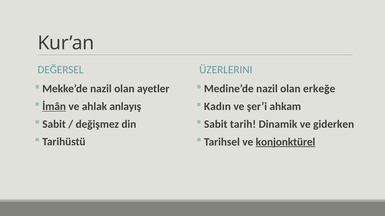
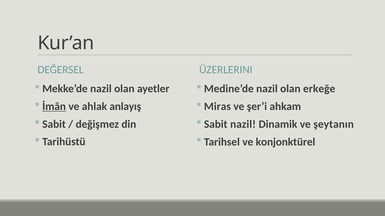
Kadın: Kadın -> Miras (217, 107)
Sabit tarih: tarih -> nazil (243, 124)
giderken: giderken -> şeytanın (334, 124)
konjonktürel underline: present -> none (286, 142)
